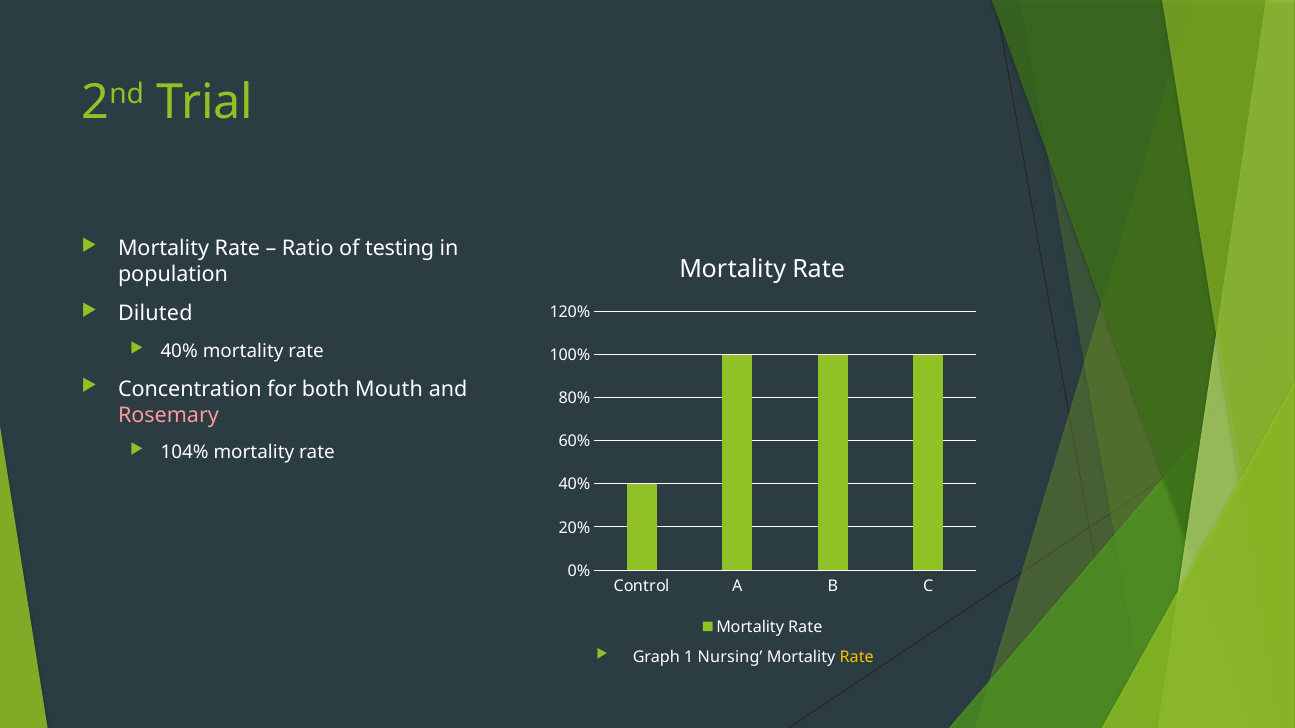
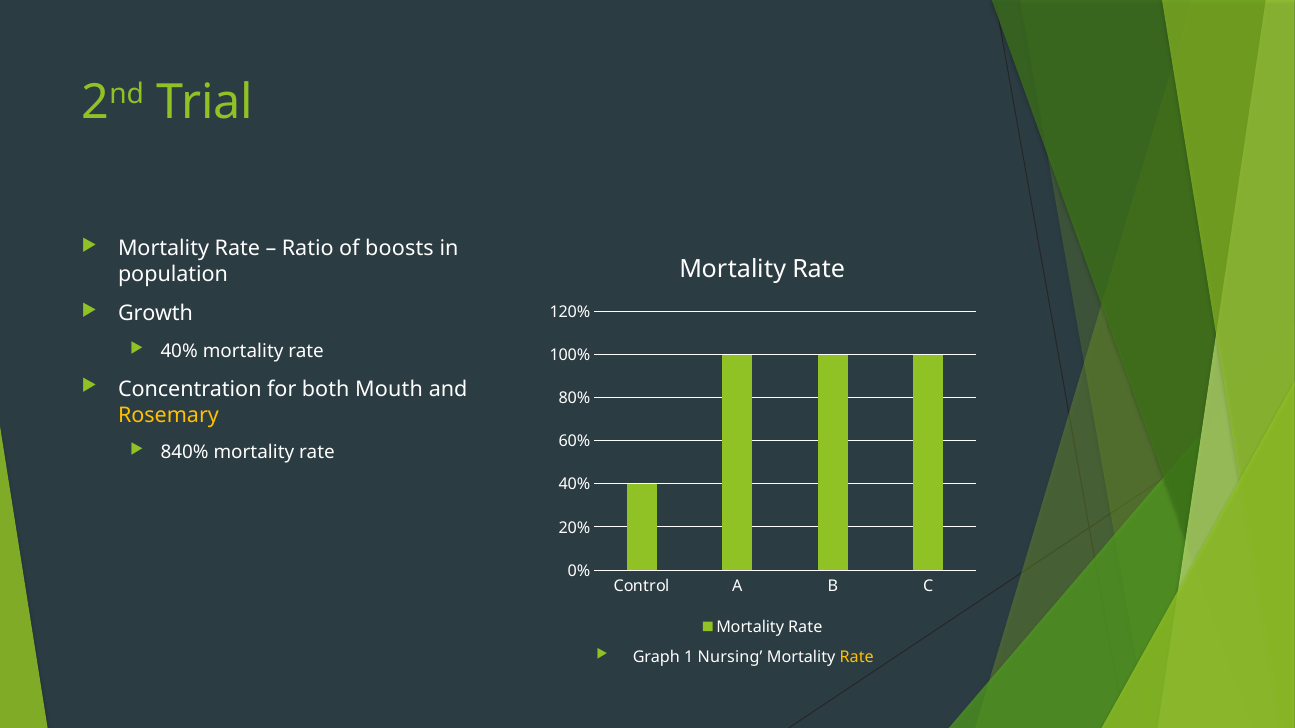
testing: testing -> boosts (399, 249)
Diluted: Diluted -> Growth (155, 314)
Rosemary colour: pink -> yellow (168, 415)
104%: 104% -> 840% (185, 453)
